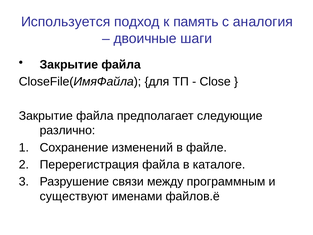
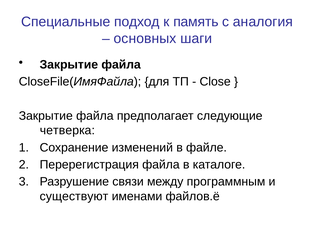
Используется: Используется -> Специальные (66, 22)
двоичные: двоичные -> основных (145, 38)
различно: различно -> четверка (67, 130)
